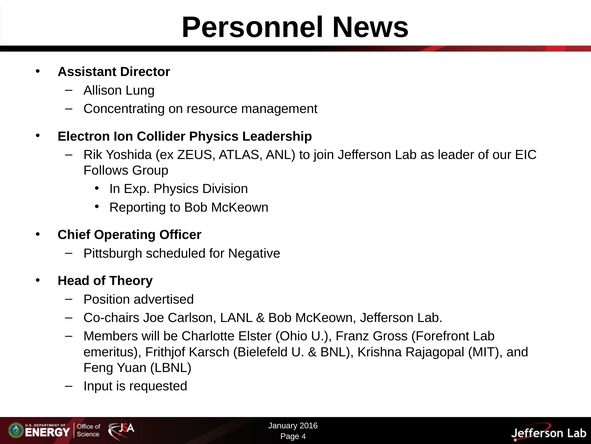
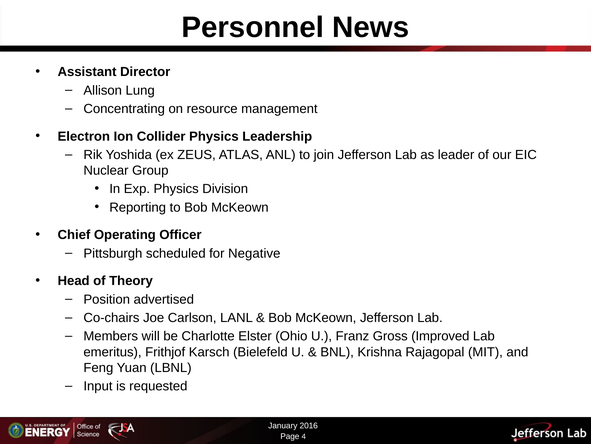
Follows: Follows -> Nuclear (106, 170)
Forefront: Forefront -> Improved (440, 336)
